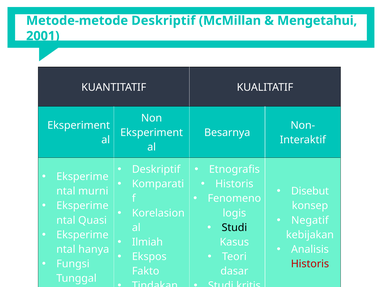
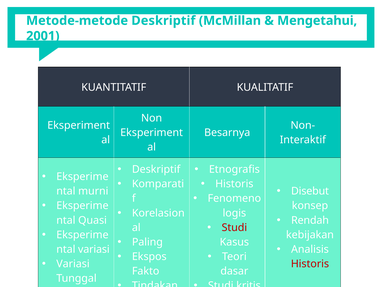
Negatif: Negatif -> Rendah (310, 220)
Studi colour: black -> red (234, 227)
Ilmiah: Ilmiah -> Paling (147, 242)
hanya: hanya -> variasi (94, 249)
Fungsi: Fungsi -> Variasi (73, 263)
